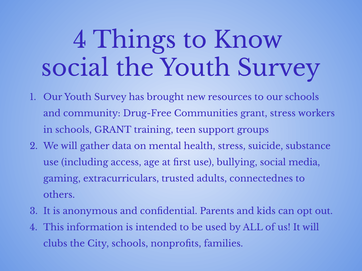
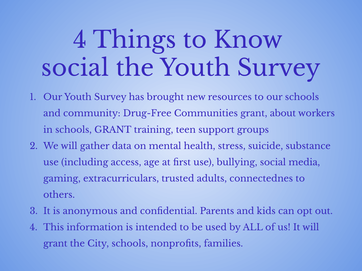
grant stress: stress -> about (283, 114)
clubs: clubs -> grant (55, 244)
